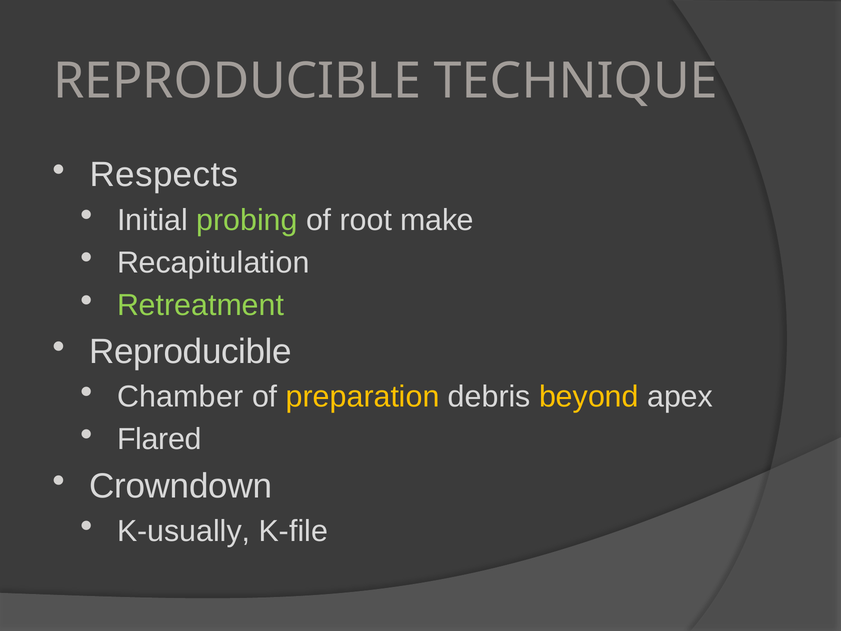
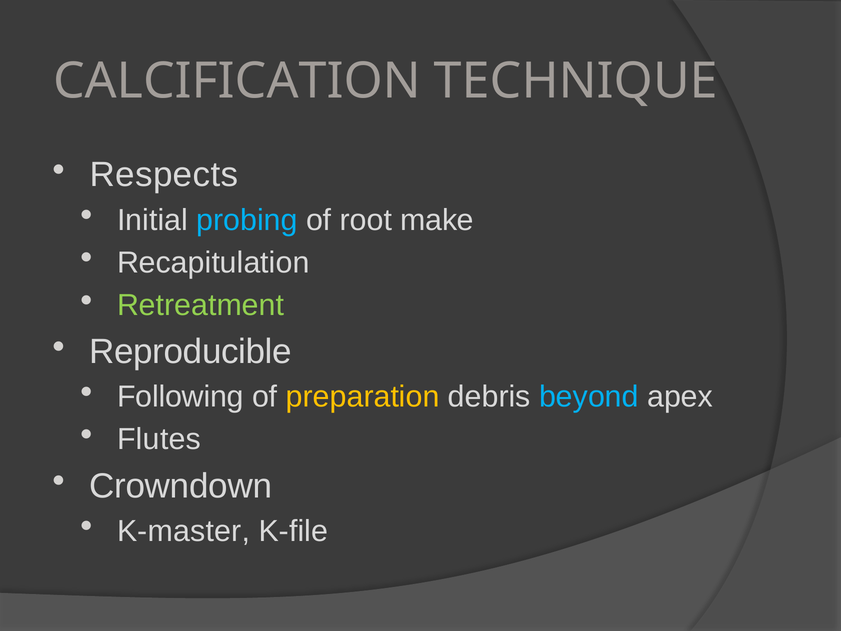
REPRODUCIBLE: REPRODUCIBLE -> CALCIFICATION (237, 81)
probing colour: light green -> light blue (247, 220)
Chamber: Chamber -> Following (180, 397)
beyond colour: yellow -> light blue (589, 397)
Flared: Flared -> Flutes (159, 439)
K-usually: K-usually -> K-master (184, 531)
